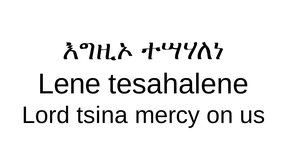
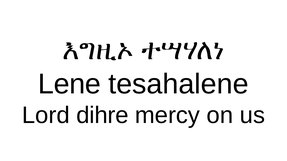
tsina: tsina -> dihre (102, 116)
